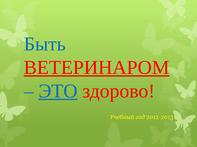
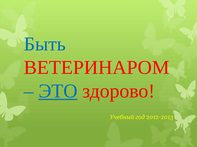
ВЕТЕРИНАРОМ underline: present -> none (97, 68)
